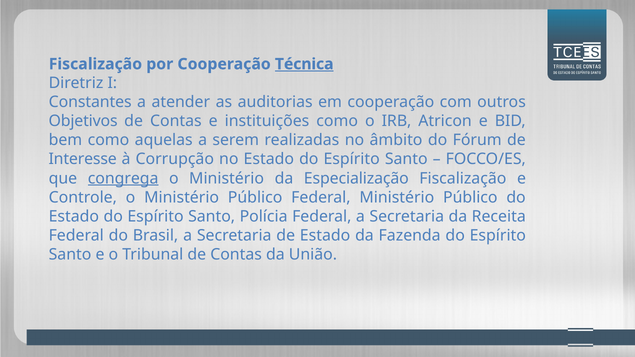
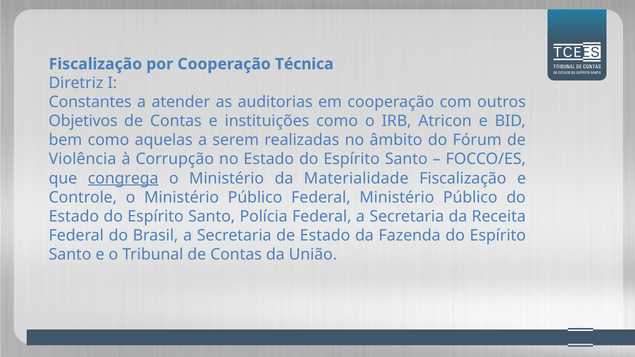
Técnica underline: present -> none (304, 64)
Interesse: Interesse -> Violência (83, 159)
Especialização: Especialização -> Materialidade (356, 178)
